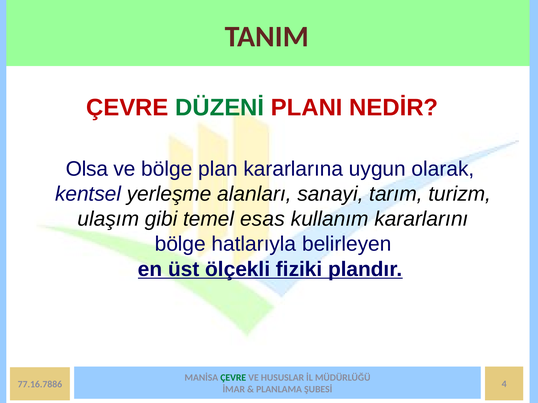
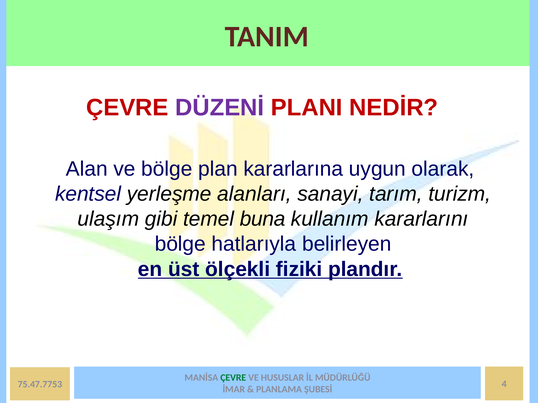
DÜZENİ colour: green -> purple (220, 108)
Olsa: Olsa -> Alan (87, 169)
esas: esas -> buna (263, 219)
77.16.7886: 77.16.7886 -> 75.47.7753 (40, 385)
